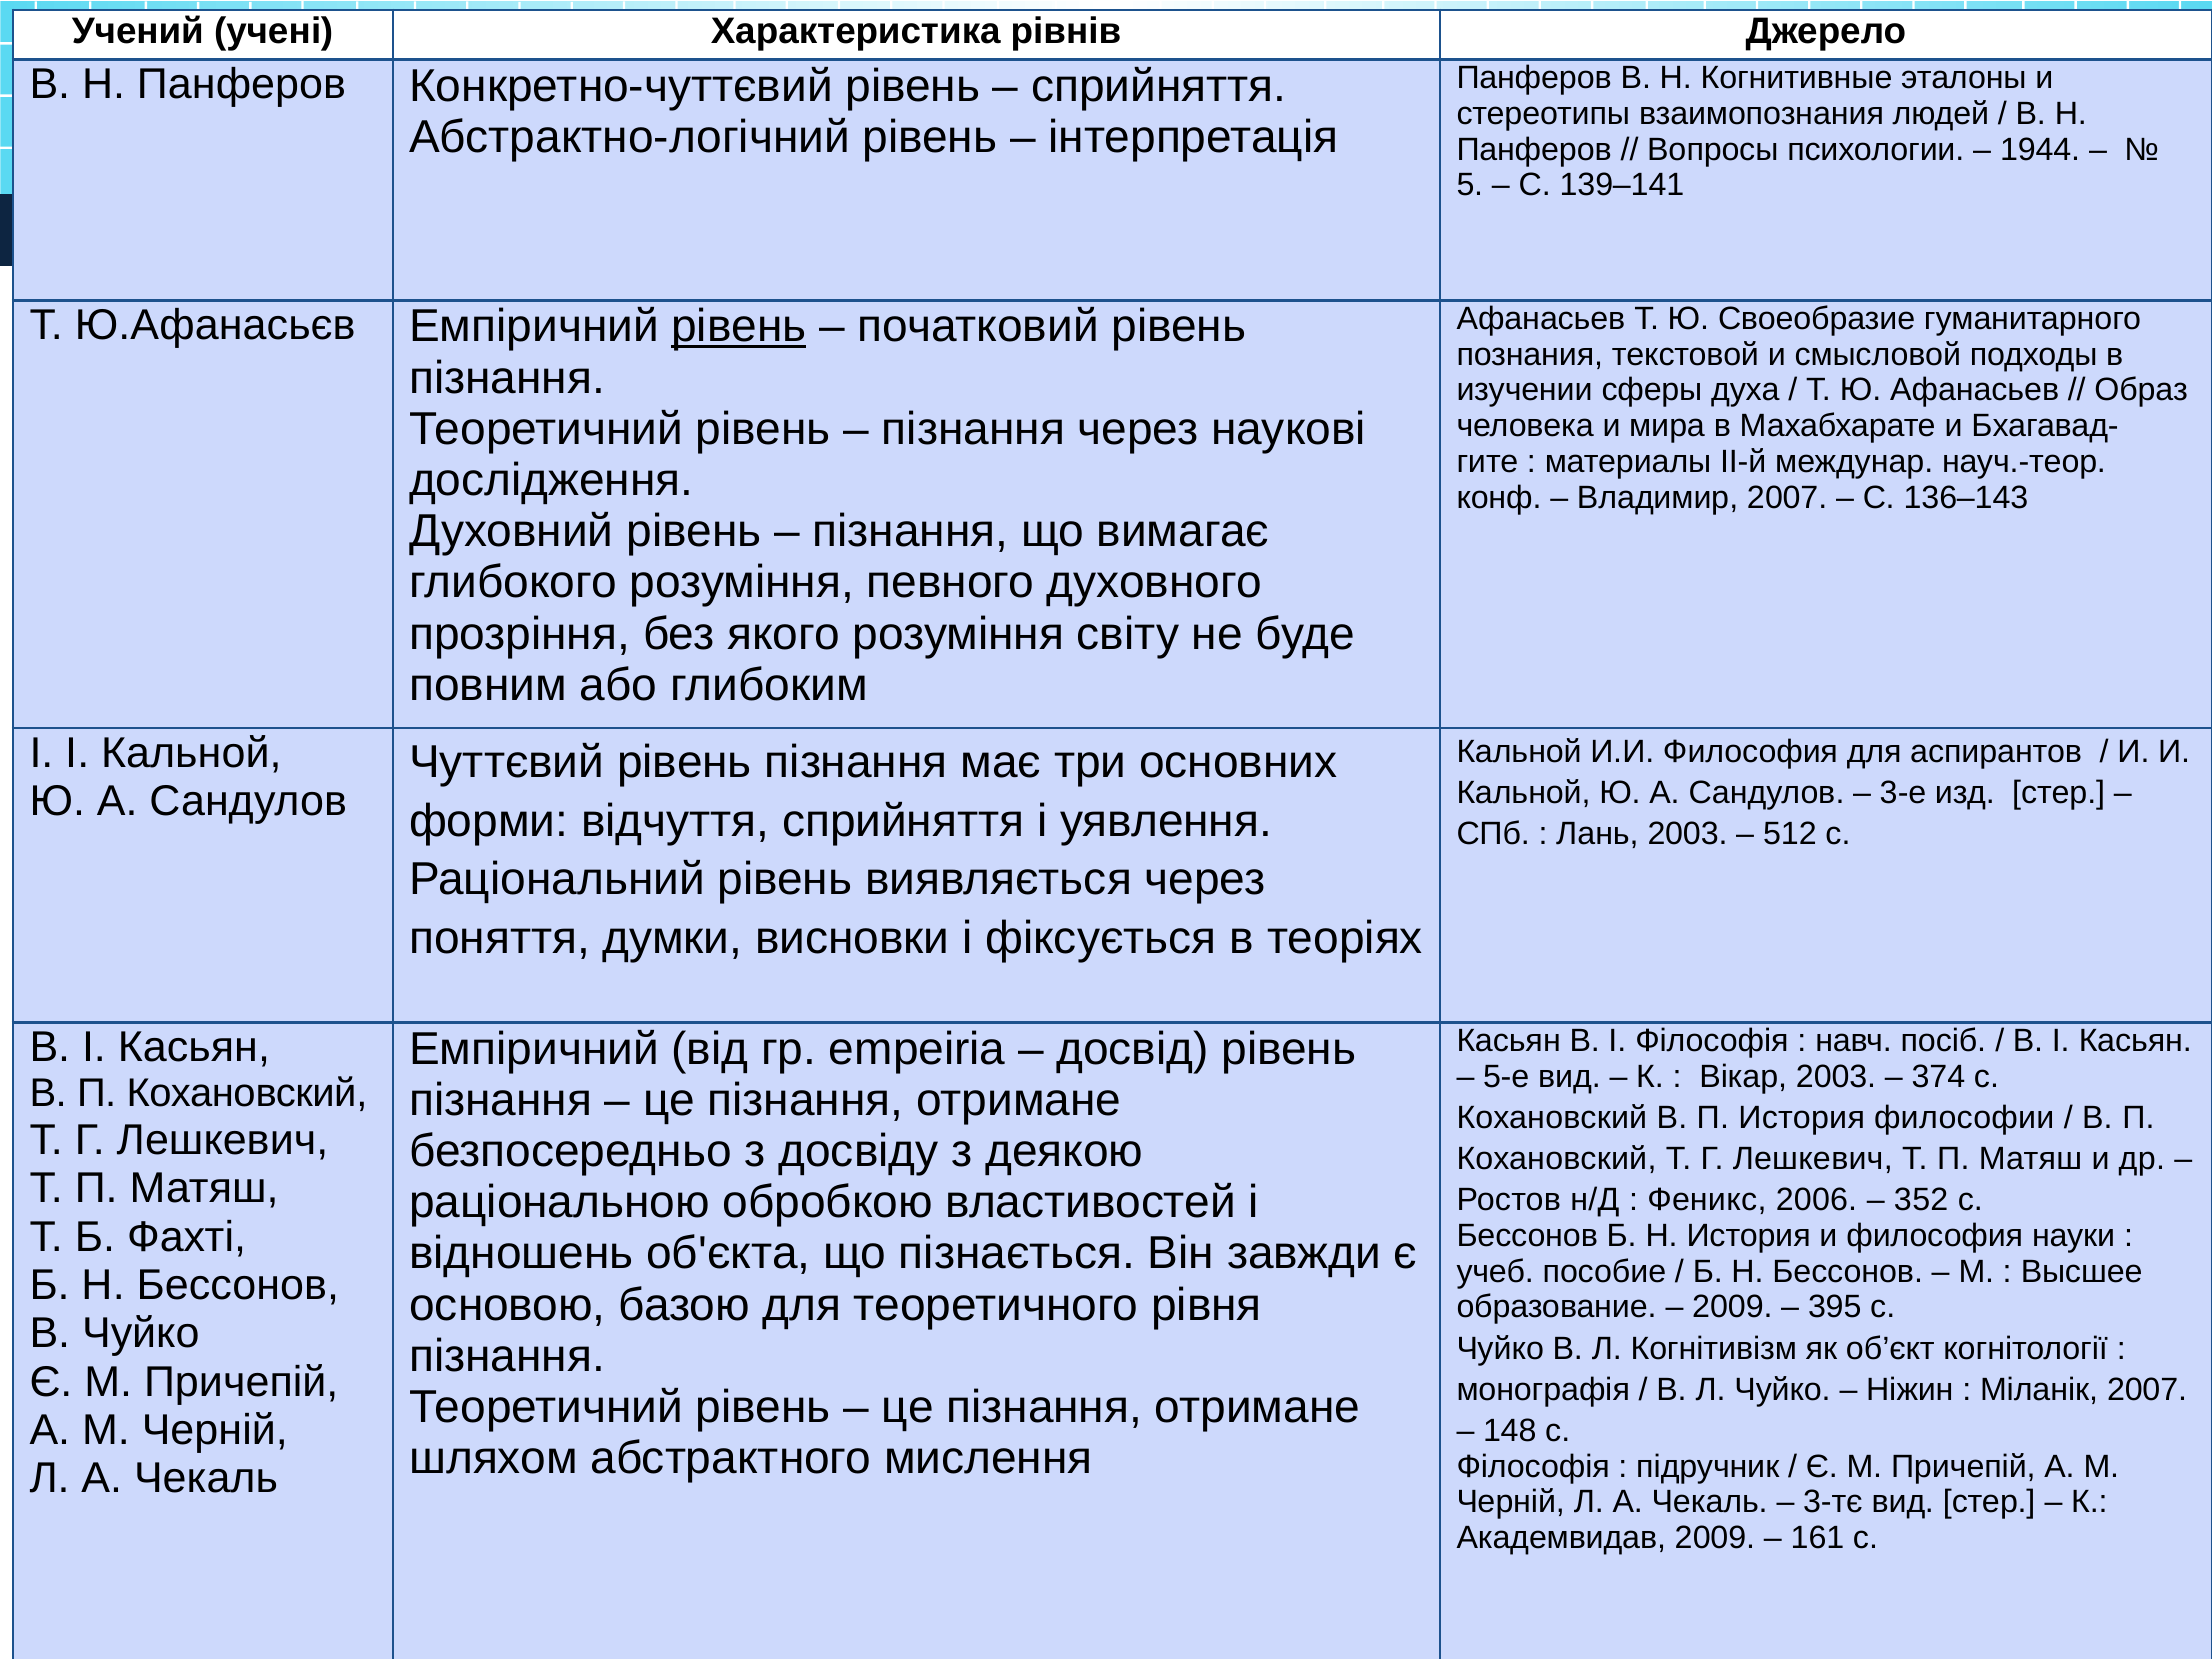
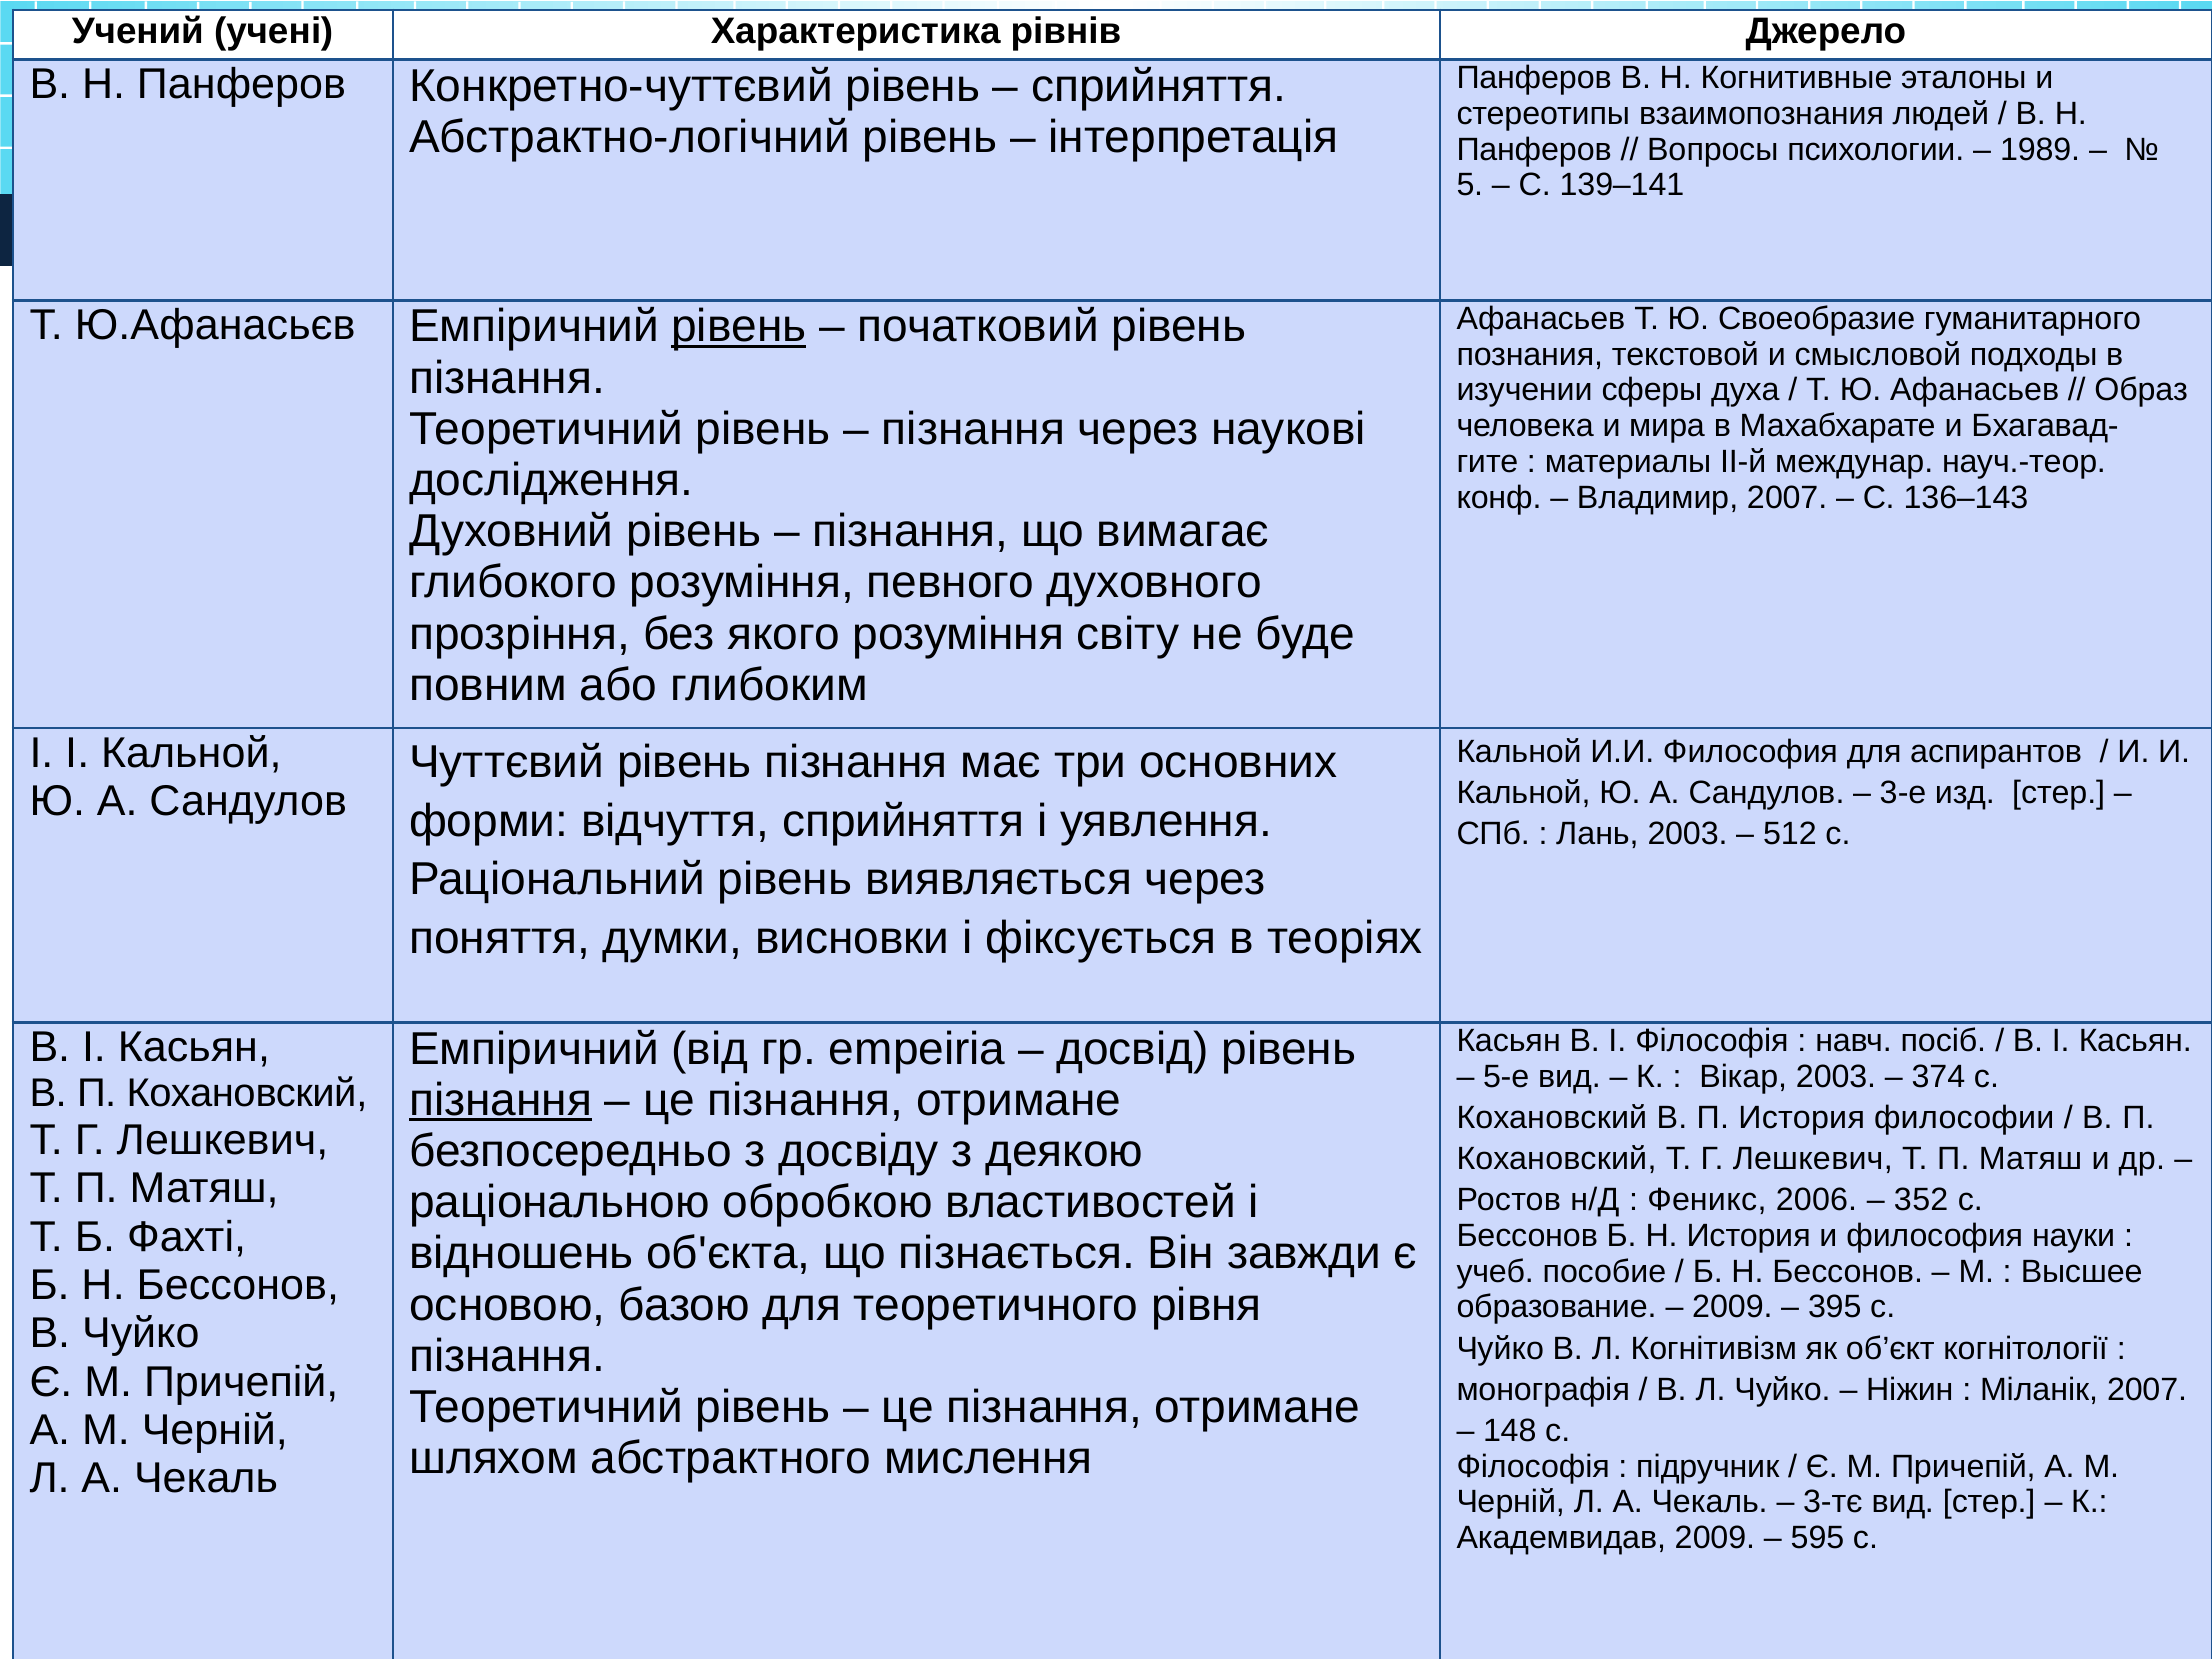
1944: 1944 -> 1989 (2040, 149)
пізнання underline: none -> present (501, 1100)
161: 161 -> 595 (1818, 1538)
